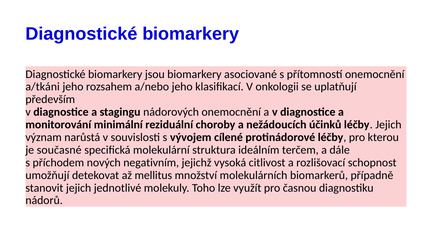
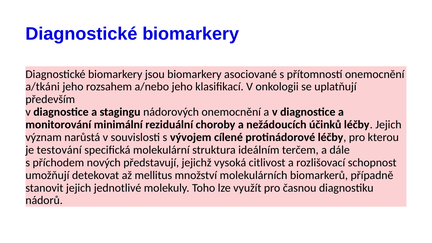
současné: současné -> testování (59, 150)
negativním: negativním -> představují (151, 163)
